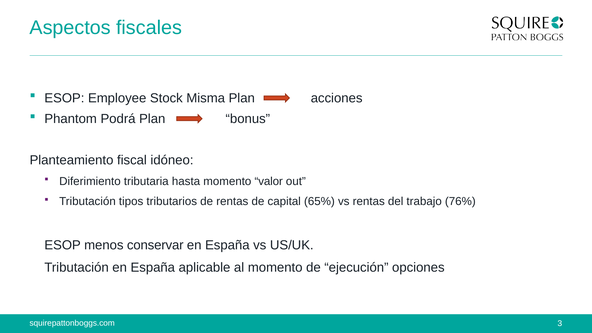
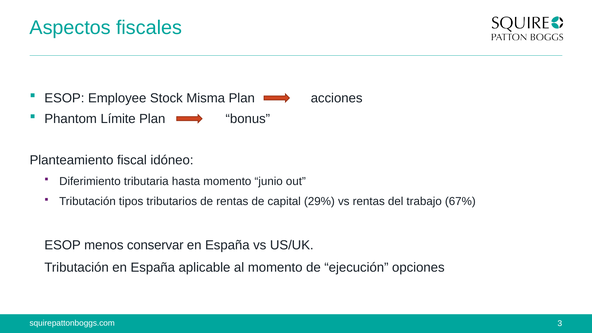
Podrá: Podrá -> Límite (118, 119)
valor: valor -> junio (269, 181)
65%: 65% -> 29% (319, 201)
76%: 76% -> 67% (460, 201)
